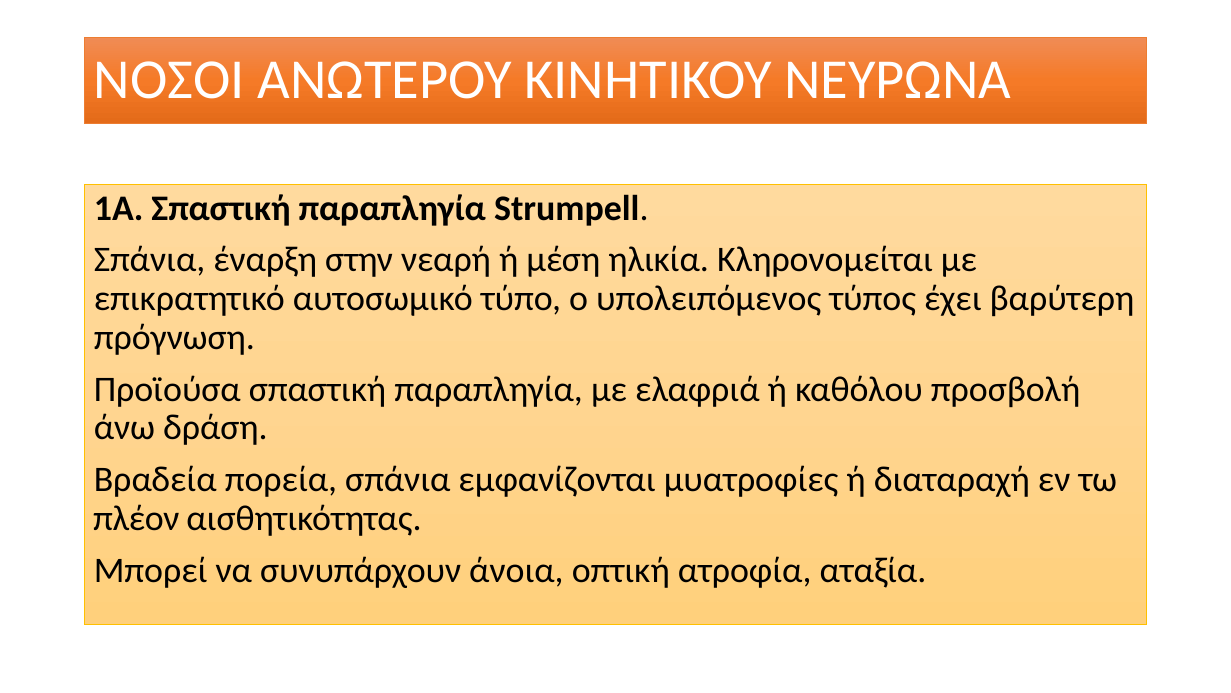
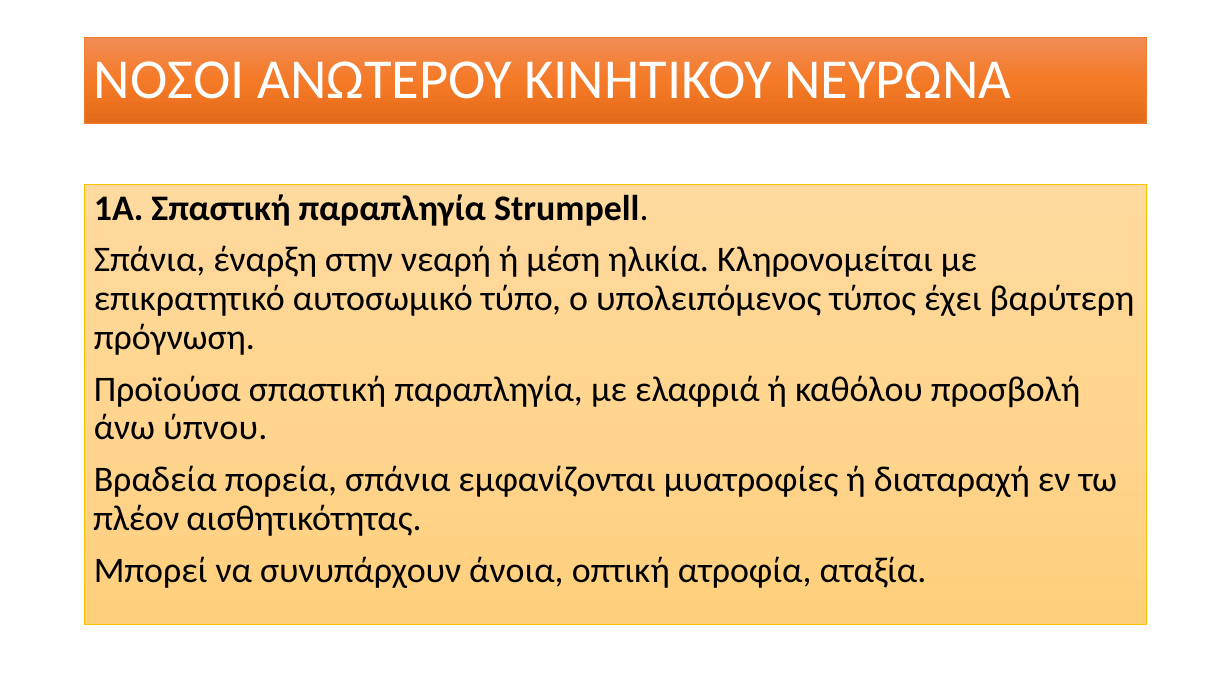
δράση: δράση -> ύπνου (215, 428)
